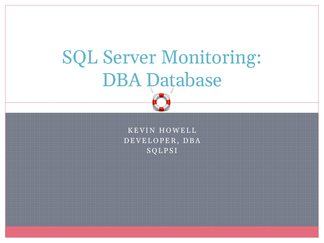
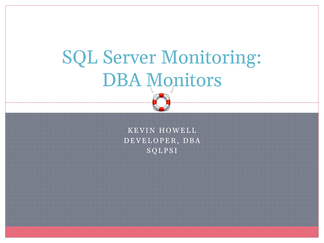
Database: Database -> Monitors (184, 80)
